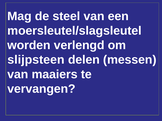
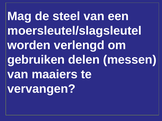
slijpsteen: slijpsteen -> gebruiken (36, 60)
